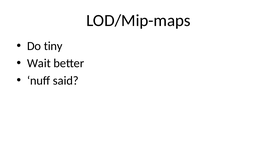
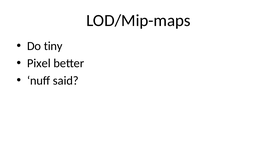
Wait: Wait -> Pixel (39, 63)
